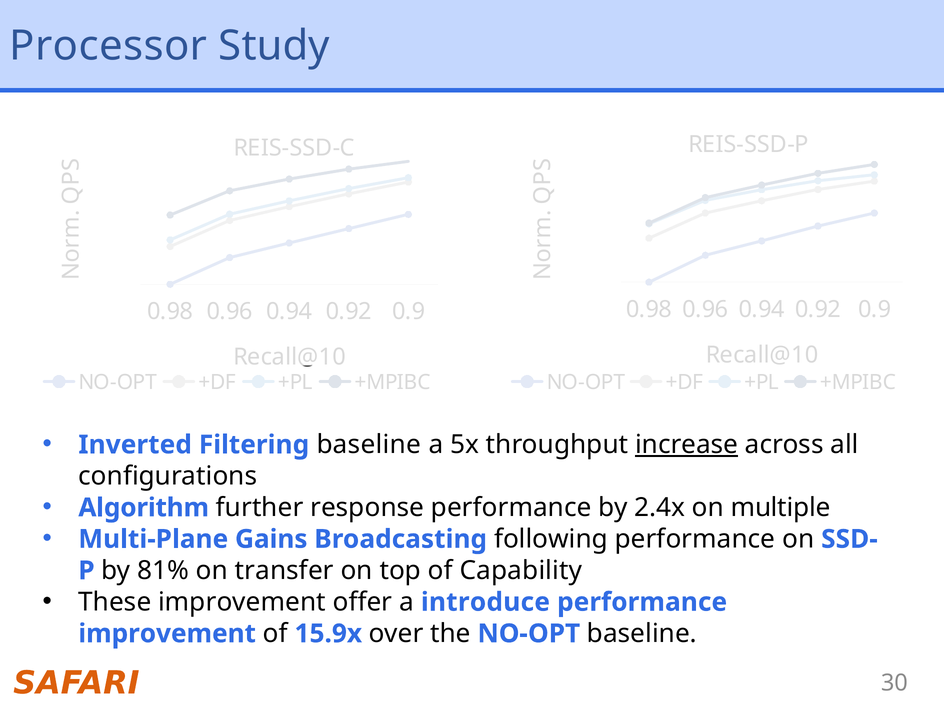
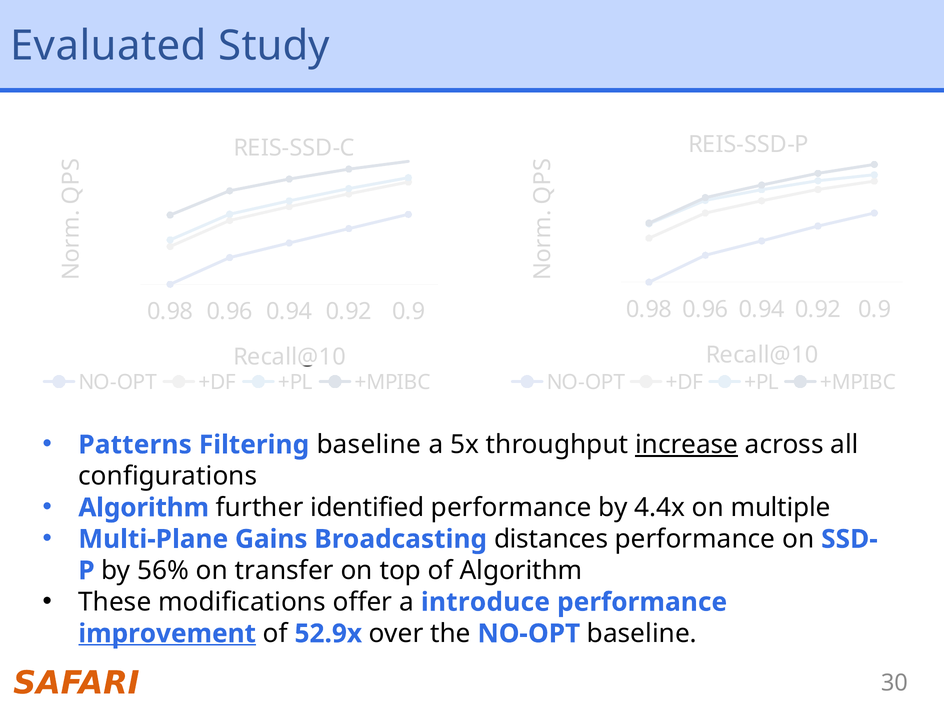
Processor: Processor -> Evaluated (108, 46)
Inverted: Inverted -> Patterns (135, 445)
response: response -> identified (367, 508)
2.4x: 2.4x -> 4.4x (660, 508)
following: following -> distances (551, 539)
81%: 81% -> 56% (163, 571)
of Capability: Capability -> Algorithm (521, 571)
These improvement: improvement -> modifications (242, 602)
improvement underline: none -> present (167, 634)
15.9x: 15.9x -> 52.9x (328, 634)
